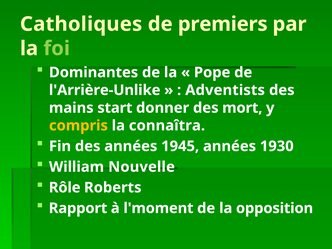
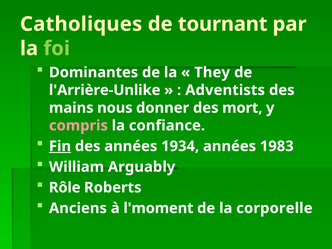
premiers: premiers -> tournant (223, 24)
Pope: Pope -> They (212, 72)
start: start -> nous (115, 108)
compris colour: yellow -> pink (78, 126)
connaîtra: connaîtra -> confiance (167, 126)
Fin underline: none -> present (60, 146)
1945: 1945 -> 1934 (180, 146)
1930: 1930 -> 1983 (277, 146)
Nouvelle: Nouvelle -> Arguably (142, 167)
Rapport: Rapport -> Anciens (78, 208)
opposition: opposition -> corporelle (274, 208)
